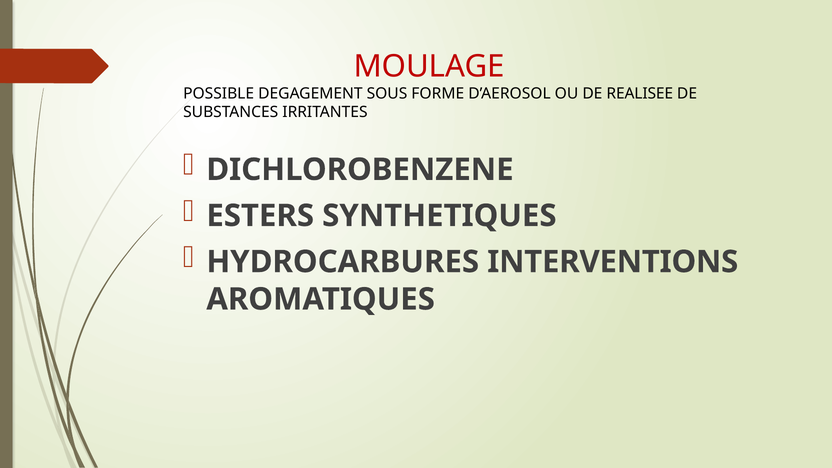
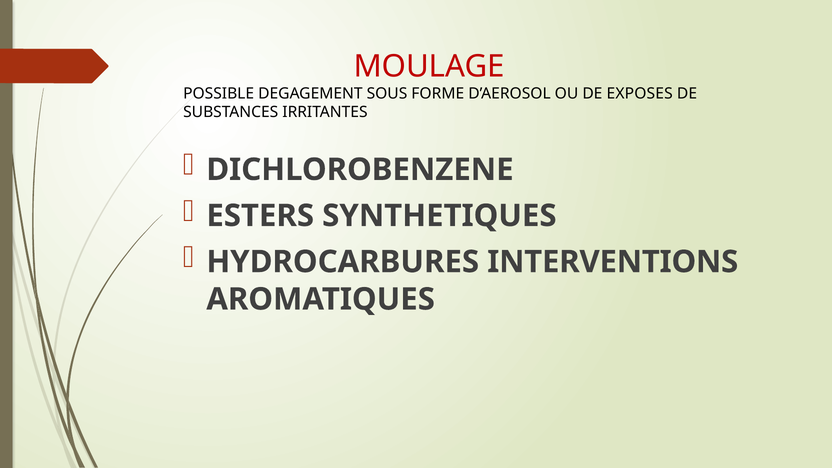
REALISEE: REALISEE -> EXPOSES (640, 94)
